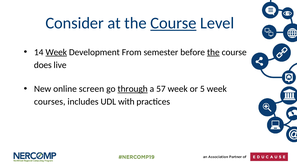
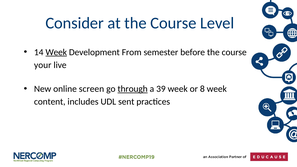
Course underline: present -> none (173, 23)
the underline: present -> none (213, 52)
does: does -> your (43, 65)
57: 57 -> 39 (161, 89)
5: 5 -> 8 (202, 89)
courses: courses -> content (50, 102)
with: with -> sent (126, 102)
